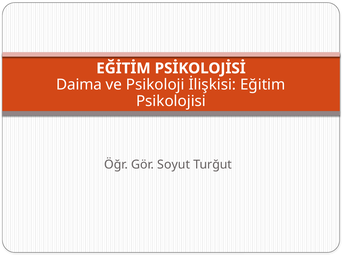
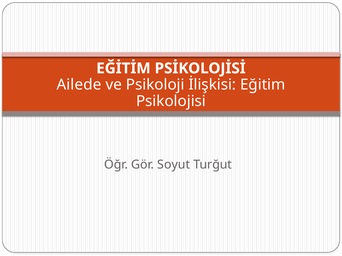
Daima: Daima -> Ailede (79, 85)
